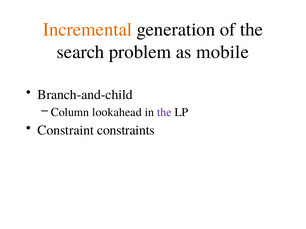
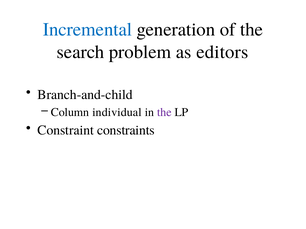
Incremental colour: orange -> blue (87, 30)
mobile: mobile -> editors (222, 52)
lookahead: lookahead -> individual (117, 112)
